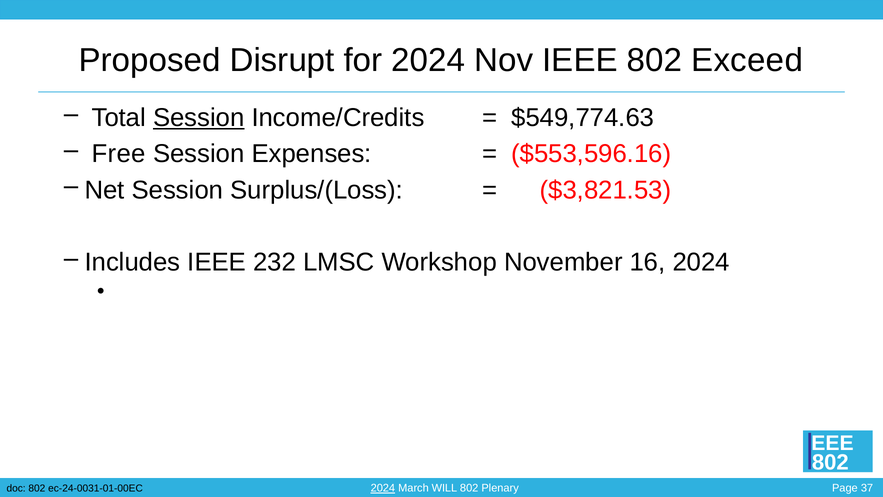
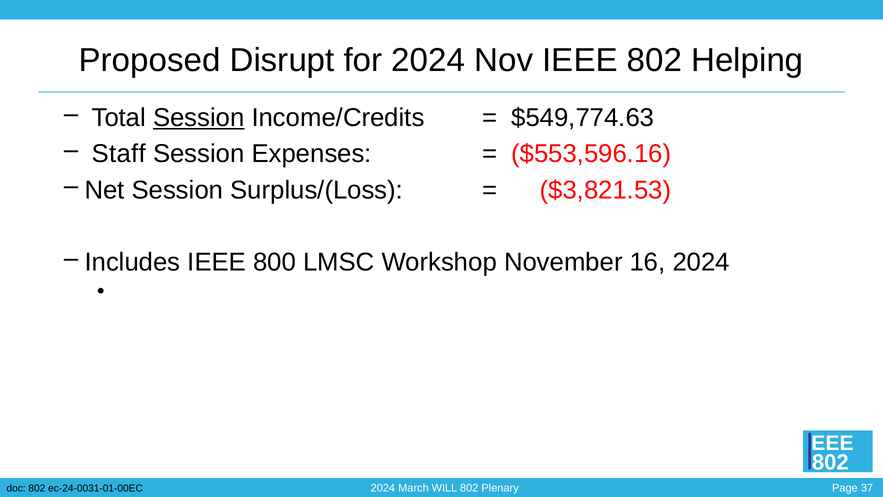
Exceed: Exceed -> Helping (747, 60)
Free: Free -> Staff (119, 154)
232: 232 -> 800 (275, 262)
2024 underline: present -> none (383, 488)
